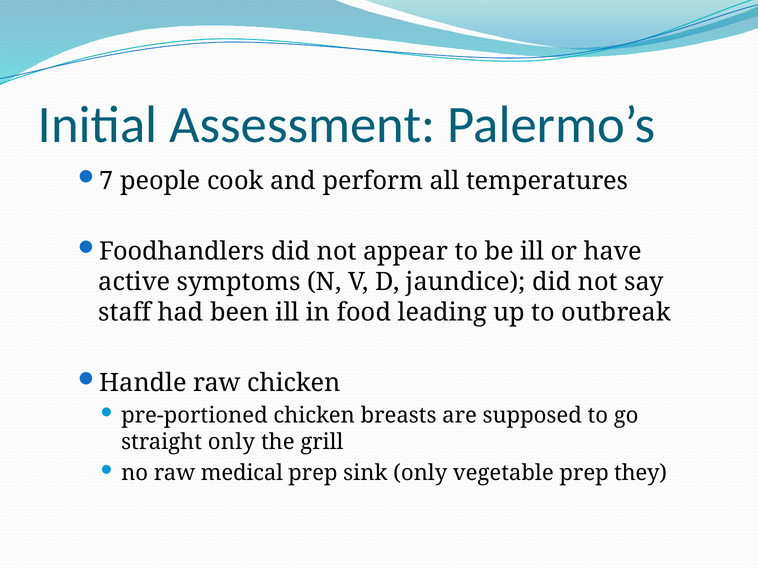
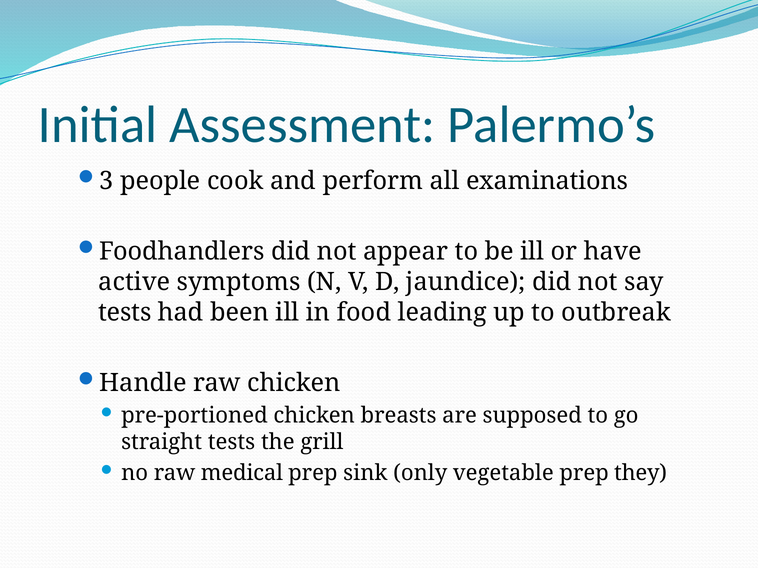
7: 7 -> 3 (106, 181)
temperatures: temperatures -> examinations (547, 181)
staff: staff -> tests (125, 312)
straight only: only -> tests (231, 442)
